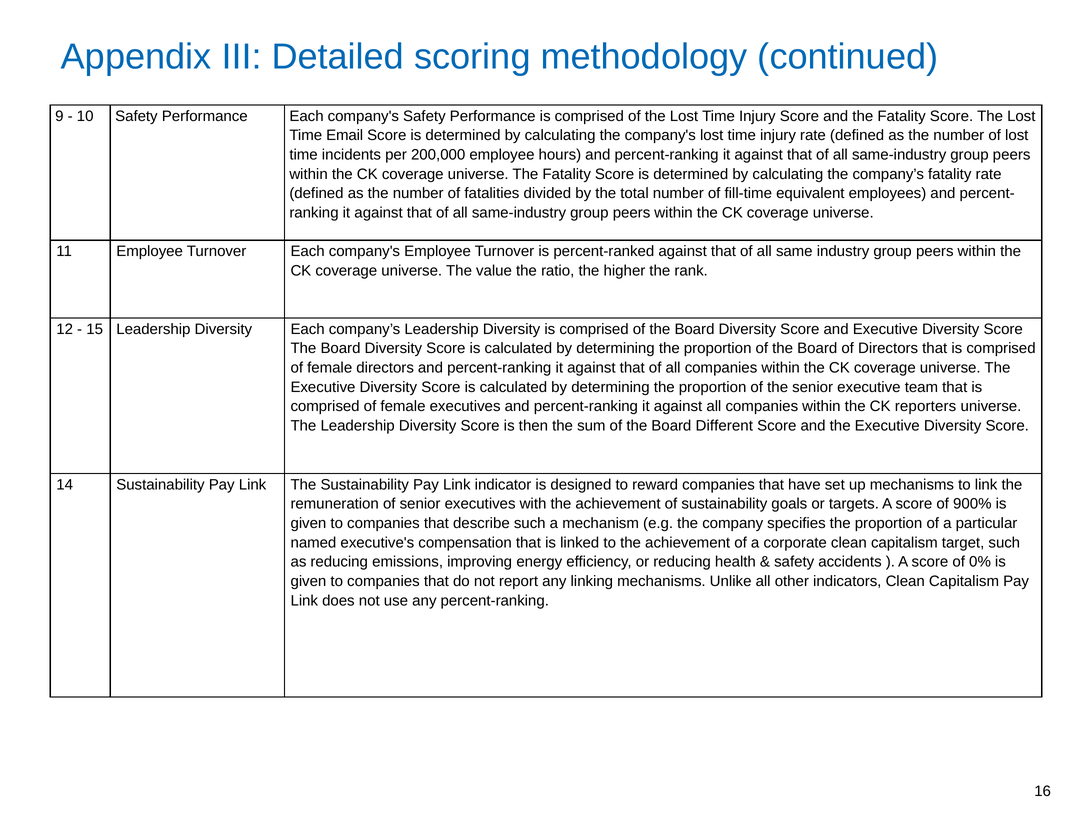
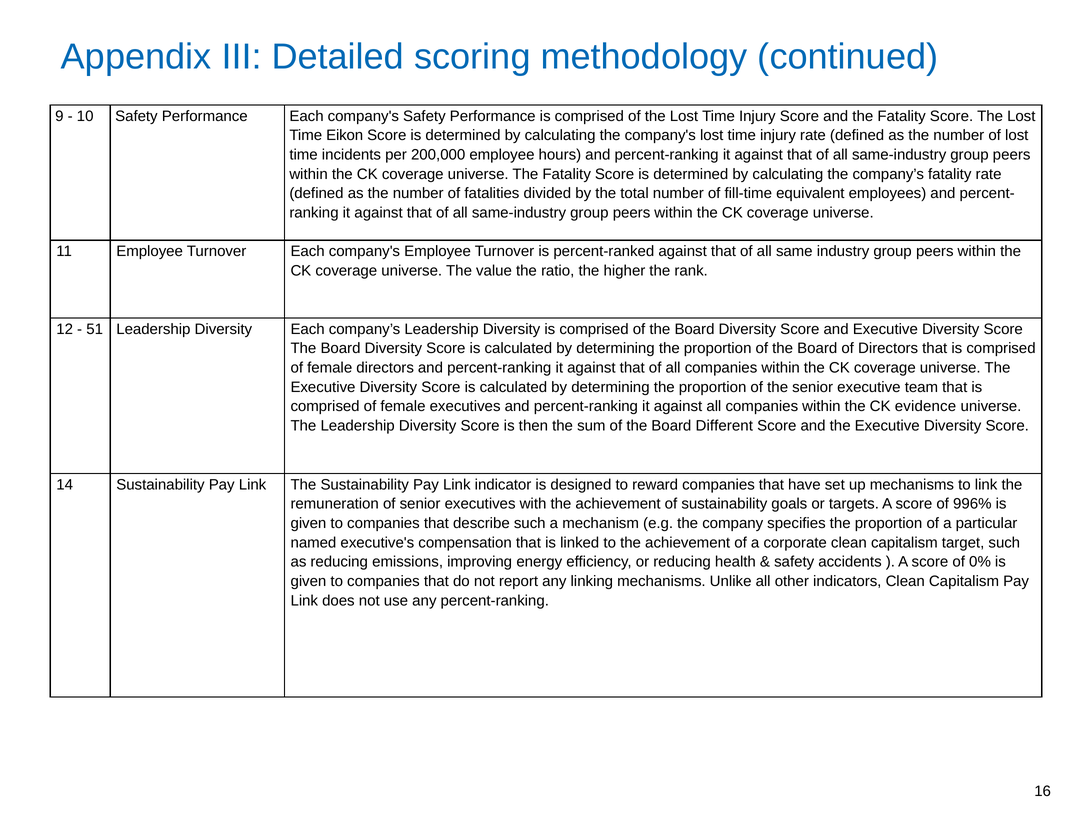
Email: Email -> Eikon (345, 135)
15: 15 -> 51 (95, 329)
reporters: reporters -> evidence (926, 407)
900%: 900% -> 996% (972, 504)
